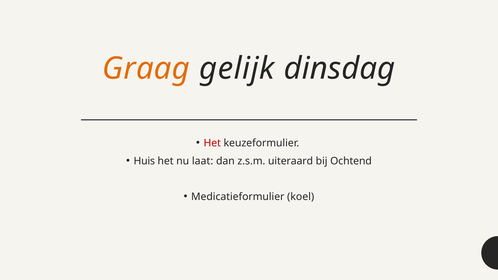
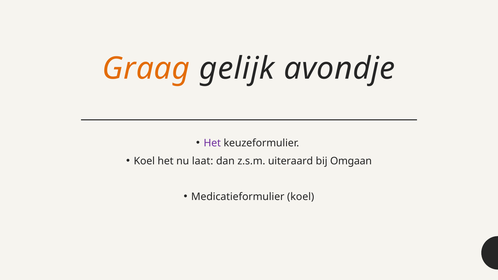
dinsdag: dinsdag -> avondje (339, 69)
Het colour: red -> purple (212, 143)
Huis: Huis -> Koel (144, 161)
Ochtend: Ochtend -> Omgaan (351, 161)
